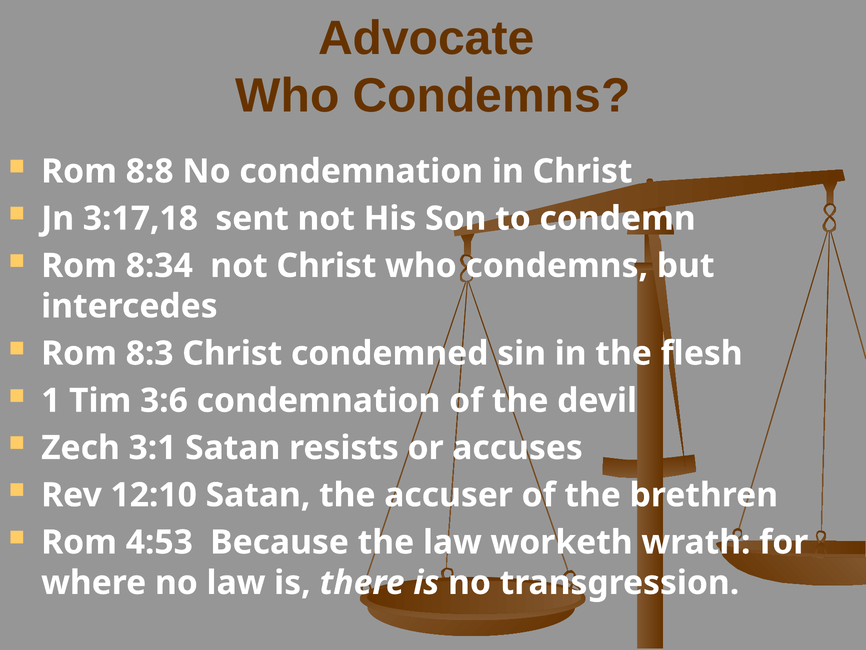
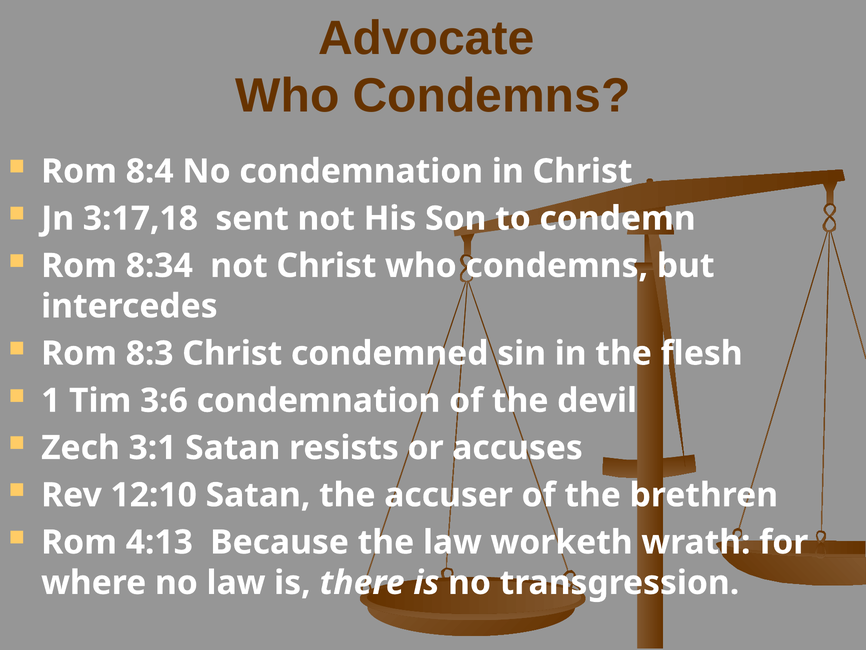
8:8: 8:8 -> 8:4 (150, 171)
4:53: 4:53 -> 4:13 (159, 542)
